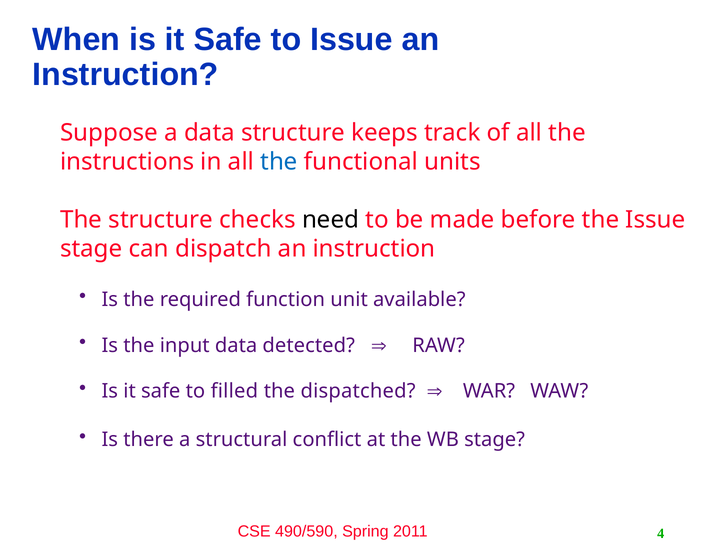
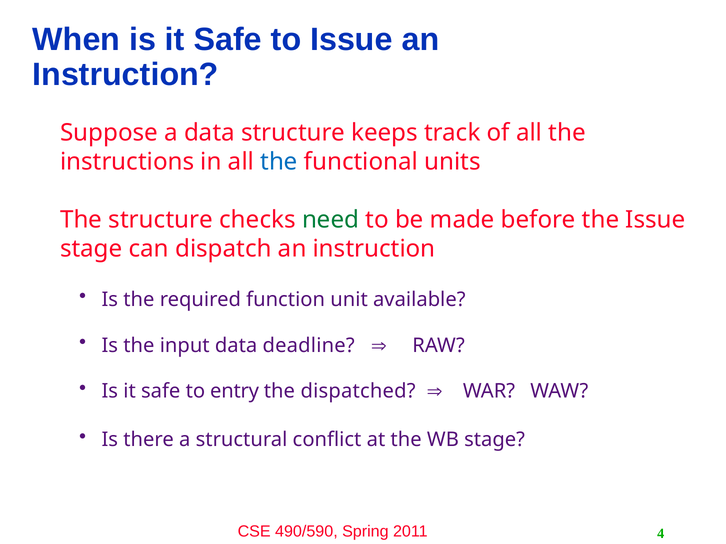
need colour: black -> green (331, 220)
detected: detected -> deadline (309, 346)
filled: filled -> entry (235, 392)
